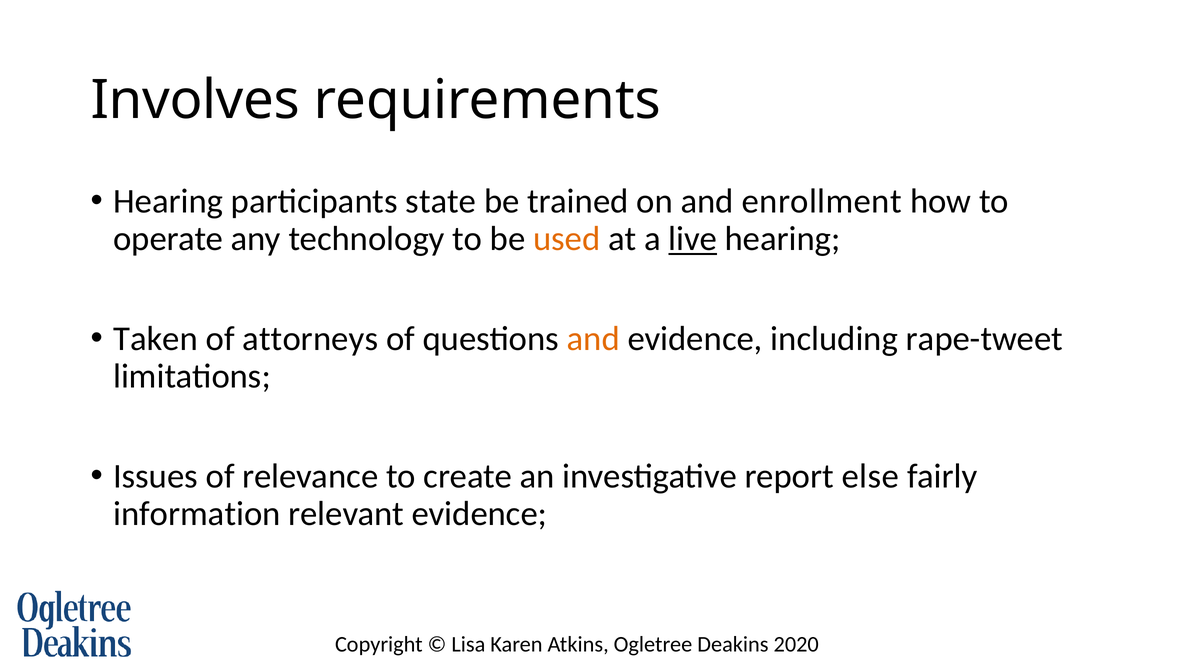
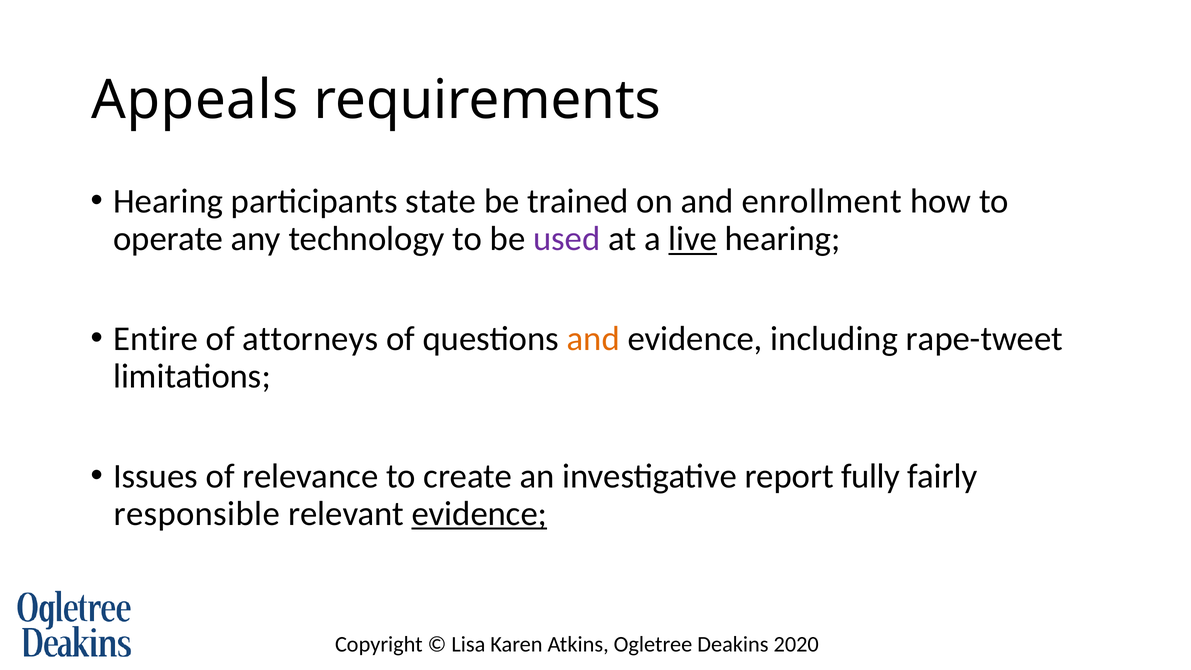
Involves: Involves -> Appeals (195, 100)
used colour: orange -> purple (567, 239)
Taken: Taken -> Entire (156, 339)
else: else -> fully (871, 476)
information: information -> responsible (197, 514)
evidence underline: none -> present (479, 514)
